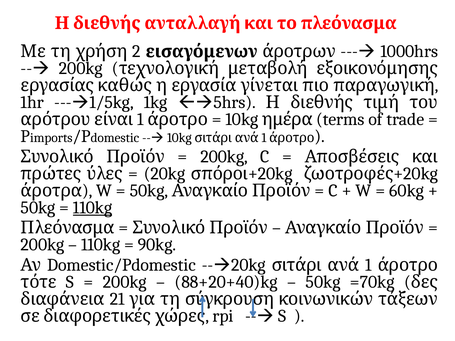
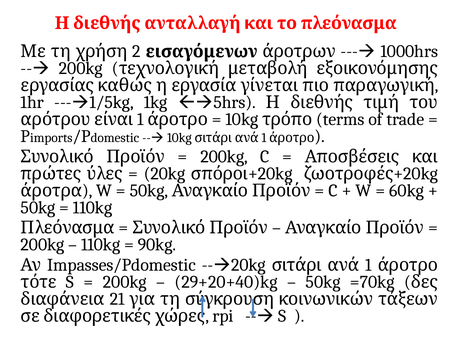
ημέρα: ημέρα -> τρόπο (287, 119)
110kg underline: present -> none (93, 208)
Domestic/Pdomestic: Domestic/Pdomestic -> Impasses/Pdomestic (122, 265)
88+20+40)kg: 88+20+40)kg -> 29+20+40)kg (226, 282)
